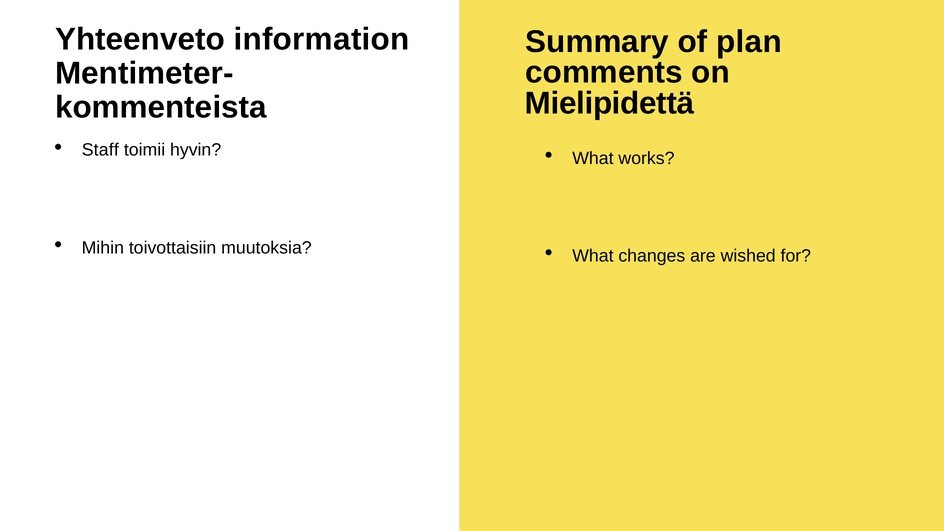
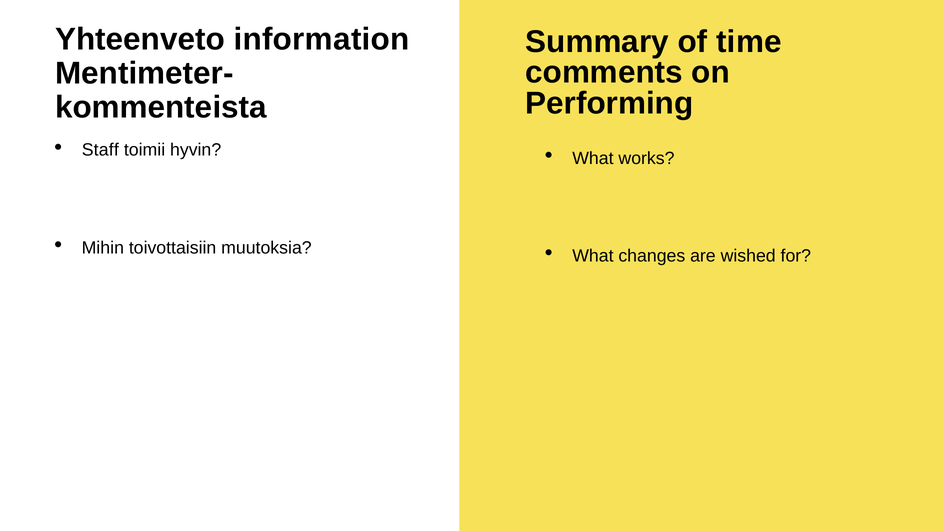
plan: plan -> time (749, 42)
Mielipidettä: Mielipidettä -> Performing (609, 103)
